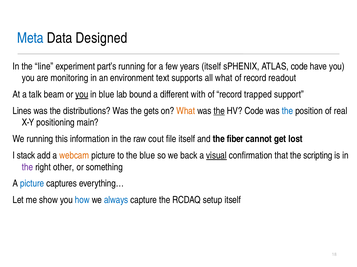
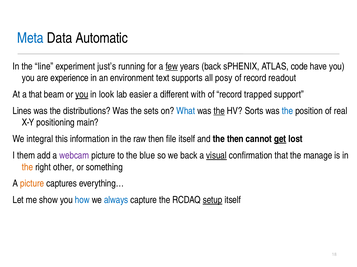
Designed: Designed -> Automatic (102, 38)
part’s: part’s -> just’s (107, 66)
few underline: none -> present (172, 66)
years itself: itself -> back (211, 66)
monitoring: monitoring -> experience (70, 78)
all what: what -> posy (224, 78)
a talk: talk -> that (35, 95)
in blue: blue -> look (107, 95)
bound: bound -> easier (140, 95)
gets: gets -> sets (151, 111)
What colour: orange -> blue (186, 111)
HV Code: Code -> Sorts (254, 111)
We running: running -> integral (40, 139)
raw cout: cout -> then (156, 139)
the fiber: fiber -> then (235, 139)
get underline: none -> present (280, 139)
stack: stack -> them (26, 156)
webcam colour: orange -> purple (74, 156)
scripting: scripting -> manage (318, 156)
the colour: purple -> orange (28, 168)
picture colour: blue -> orange (32, 184)
setup underline: none -> present (213, 201)
